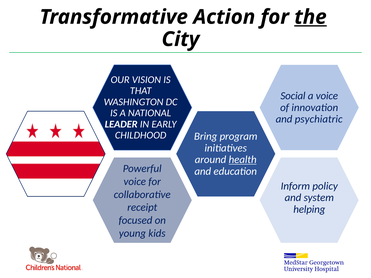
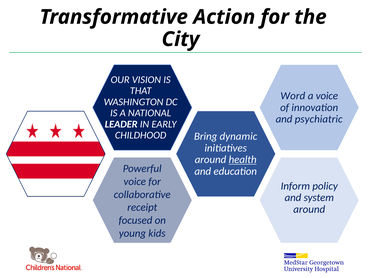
the underline: present -> none (311, 17)
Social: Social -> Word (293, 96)
program: program -> dynamic (238, 136)
helping: helping -> around (309, 210)
